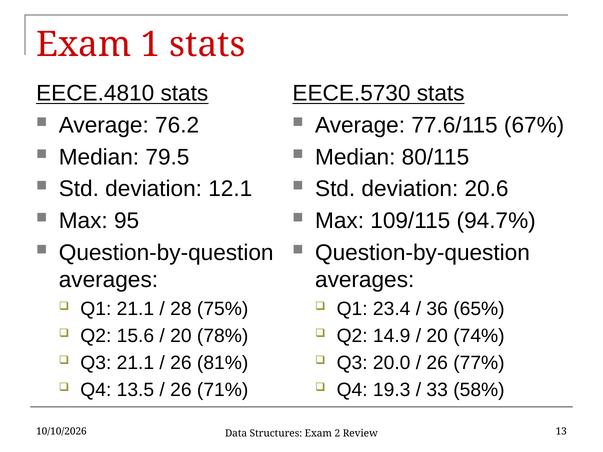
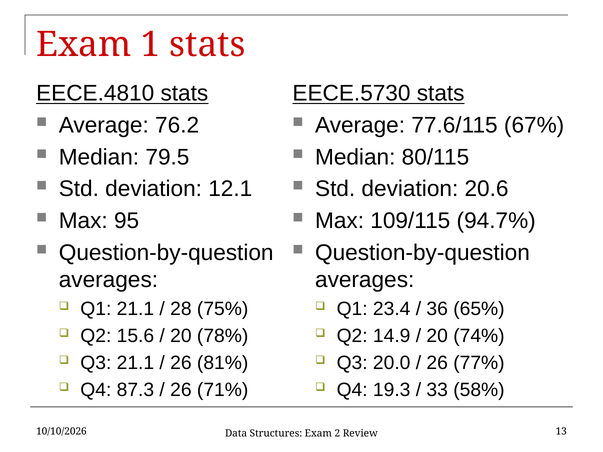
13.5: 13.5 -> 87.3 (135, 390)
